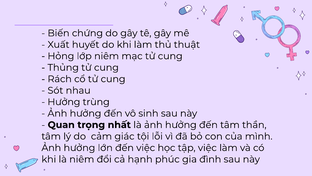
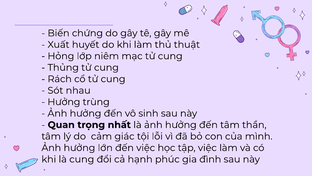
là niêm: niêm -> cung (82, 159)
